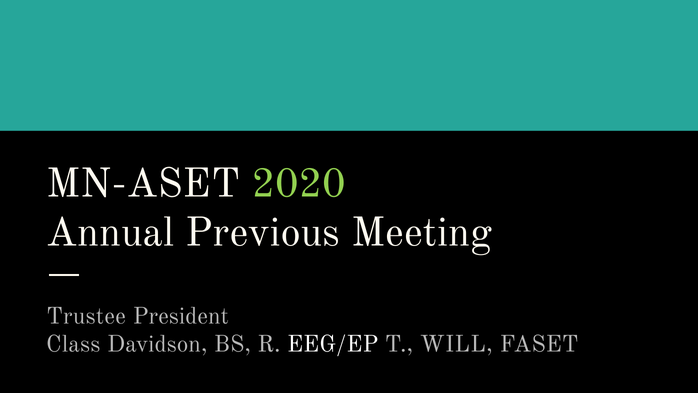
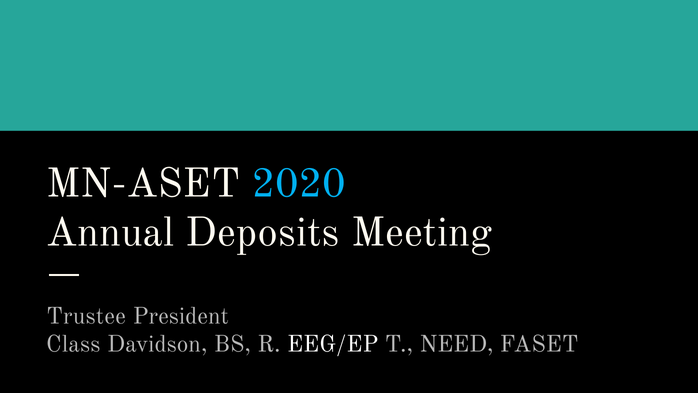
2020 colour: light green -> light blue (299, 183)
Previous: Previous -> Deposits (263, 232)
WILL: WILL -> NEED (457, 344)
